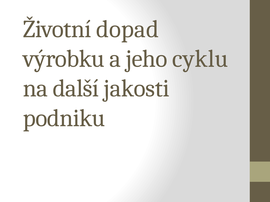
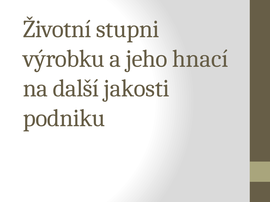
dopad: dopad -> stupni (128, 29)
cyklu: cyklu -> hnací (200, 59)
